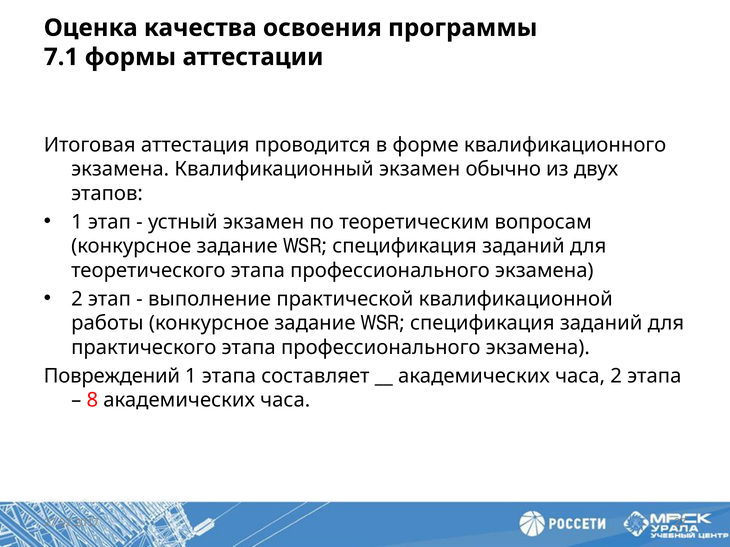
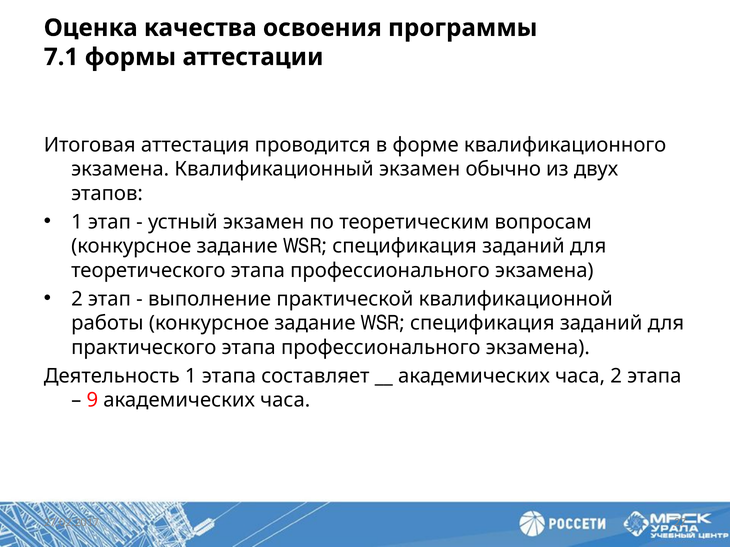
Повреждений: Повреждений -> Деятельность (112, 376)
8: 8 -> 9 (92, 401)
